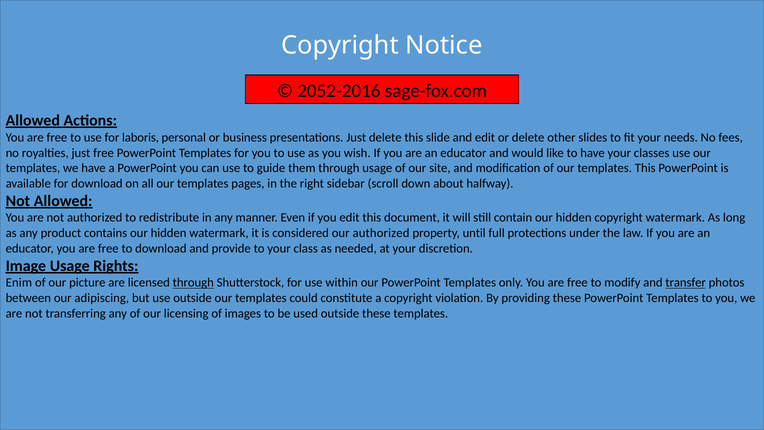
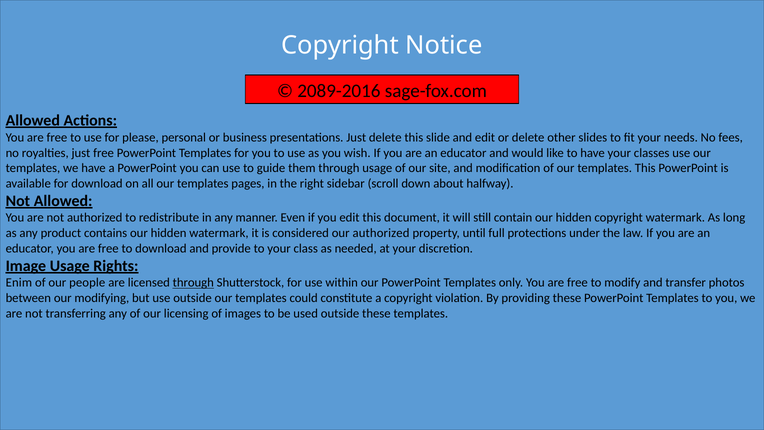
2052-2016: 2052-2016 -> 2089-2016 (339, 91)
laboris: laboris -> please (140, 137)
picture: picture -> people (87, 283)
transfer underline: present -> none (686, 283)
adipiscing: adipiscing -> modifying (102, 298)
